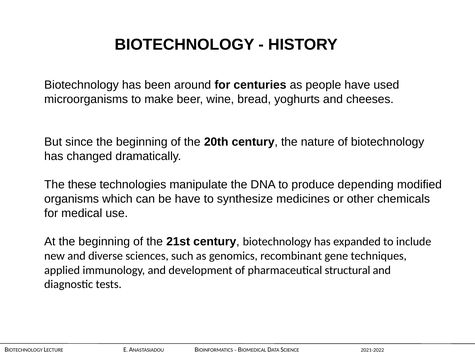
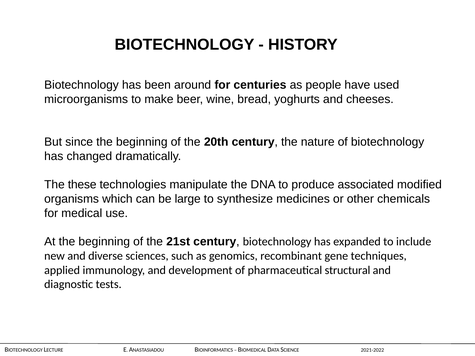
depending: depending -> associated (366, 185)
be have: have -> large (188, 199)
